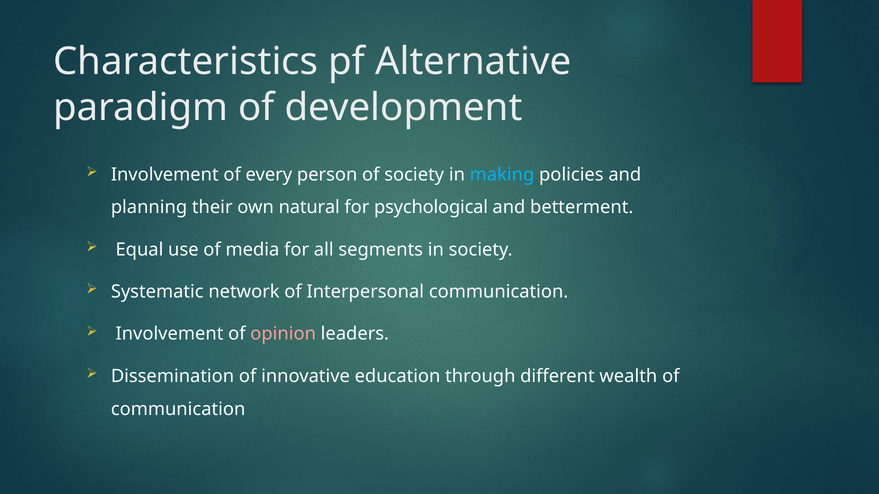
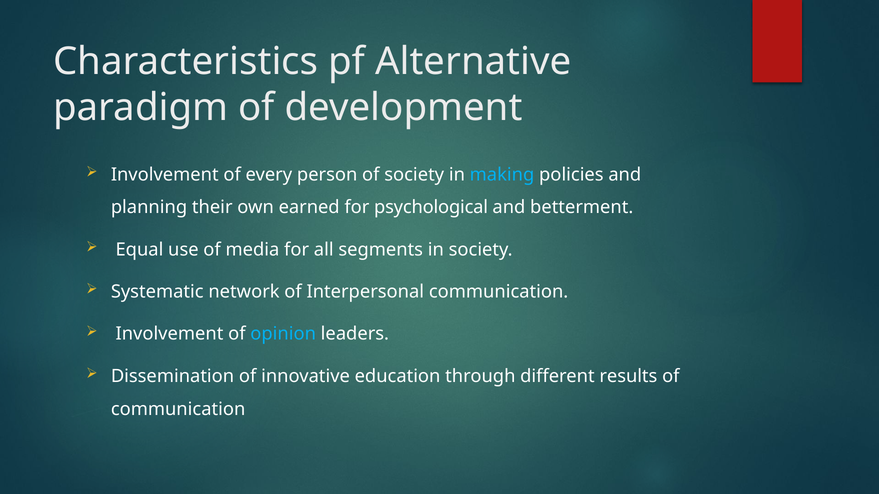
natural: natural -> earned (309, 208)
opinion colour: pink -> light blue (283, 334)
wealth: wealth -> results (628, 376)
